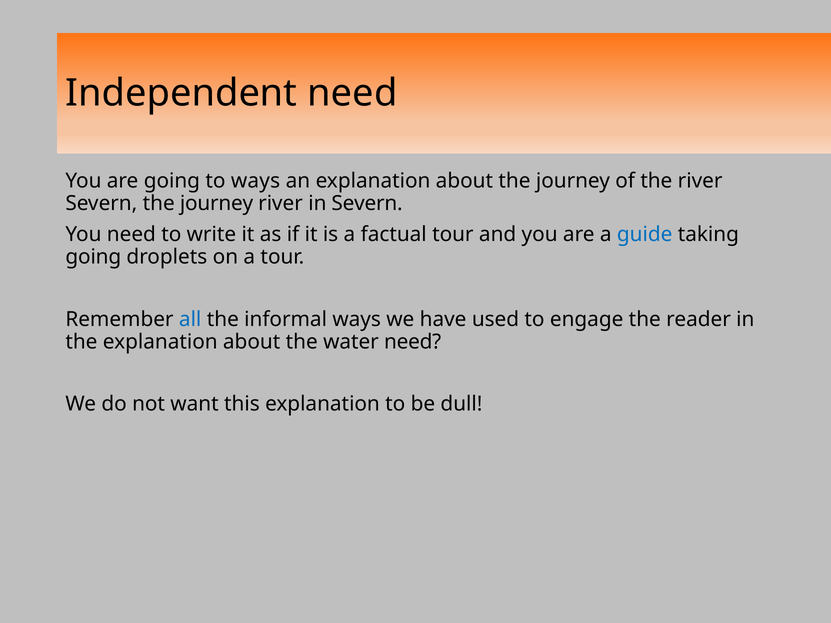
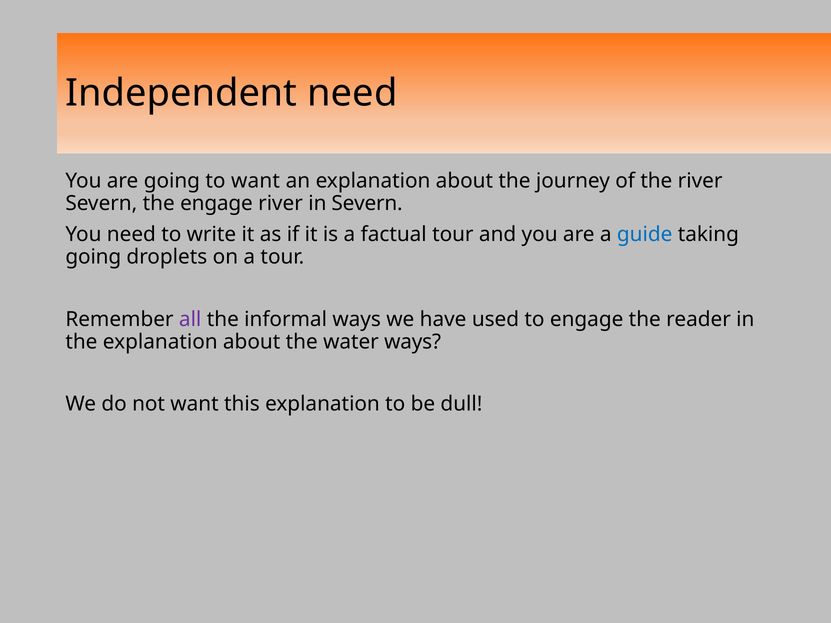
to ways: ways -> want (256, 181)
Severn the journey: journey -> engage (216, 204)
all colour: blue -> purple (190, 319)
water need: need -> ways (413, 342)
